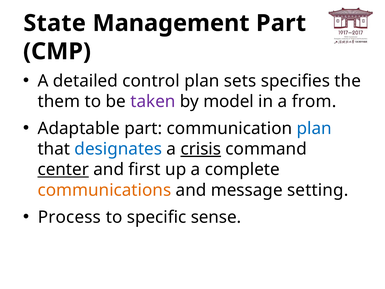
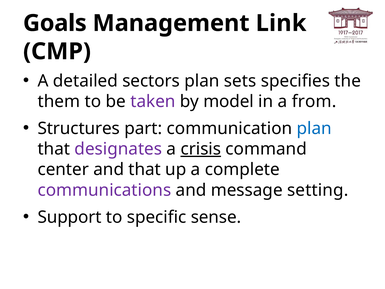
State: State -> Goals (55, 23)
Management Part: Part -> Link (281, 23)
control: control -> sectors (151, 81)
Adaptable: Adaptable -> Structures (79, 128)
designates colour: blue -> purple (118, 149)
center underline: present -> none (63, 169)
and first: first -> that (145, 169)
communications colour: orange -> purple (104, 190)
Process: Process -> Support (70, 217)
